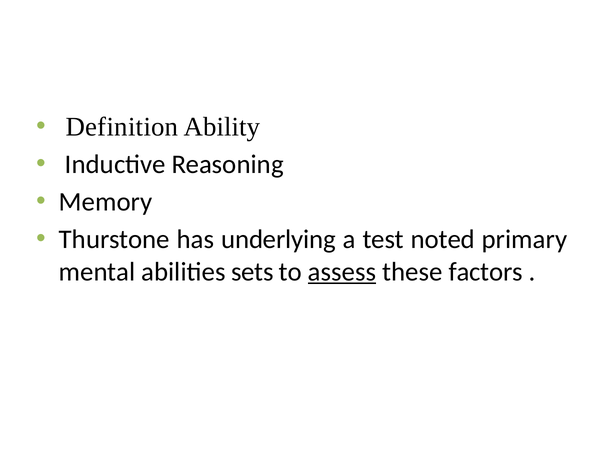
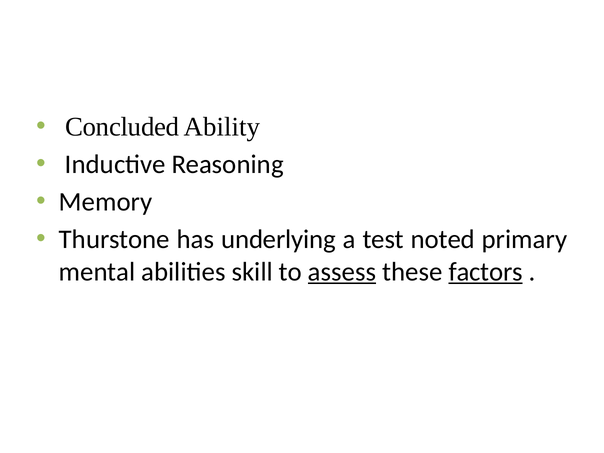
Definition: Definition -> Concluded (122, 127)
sets: sets -> skill (252, 272)
factors underline: none -> present (486, 272)
